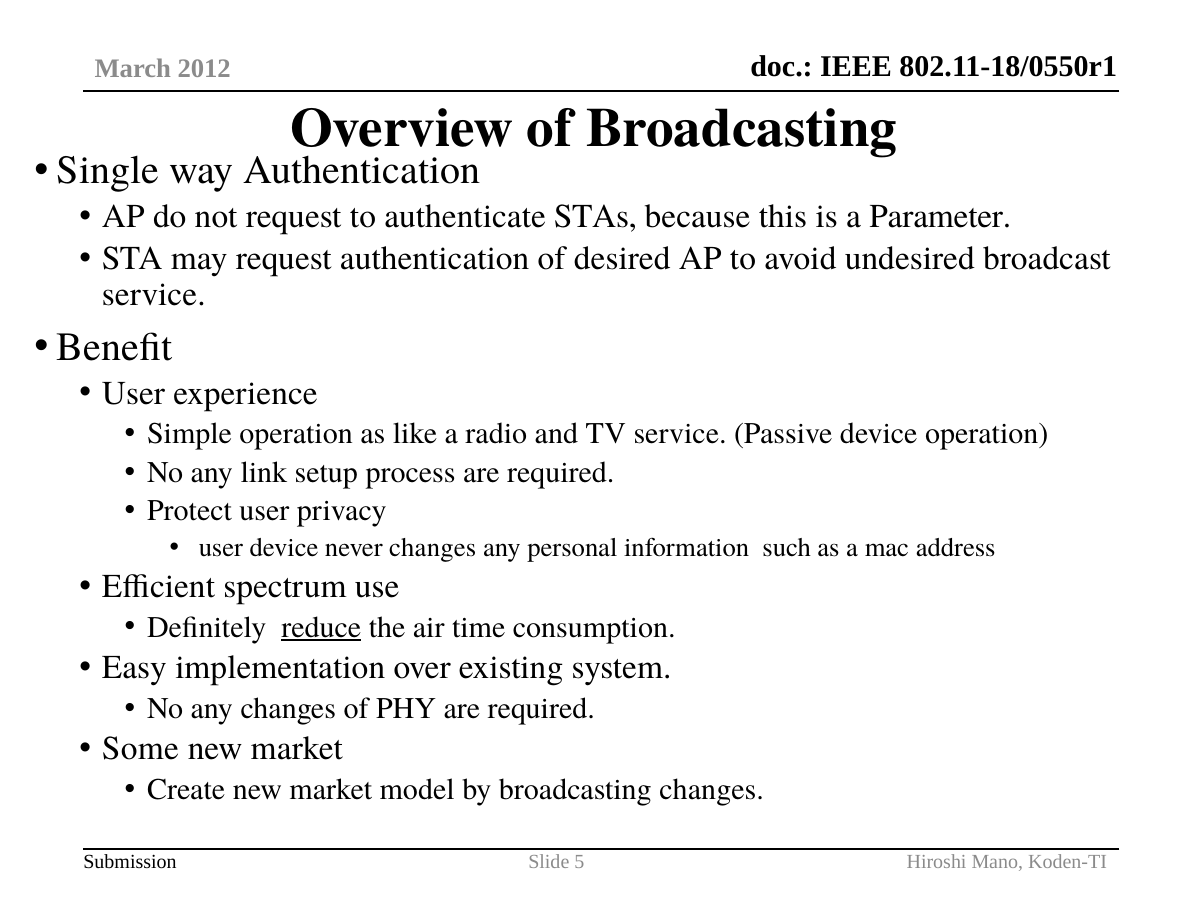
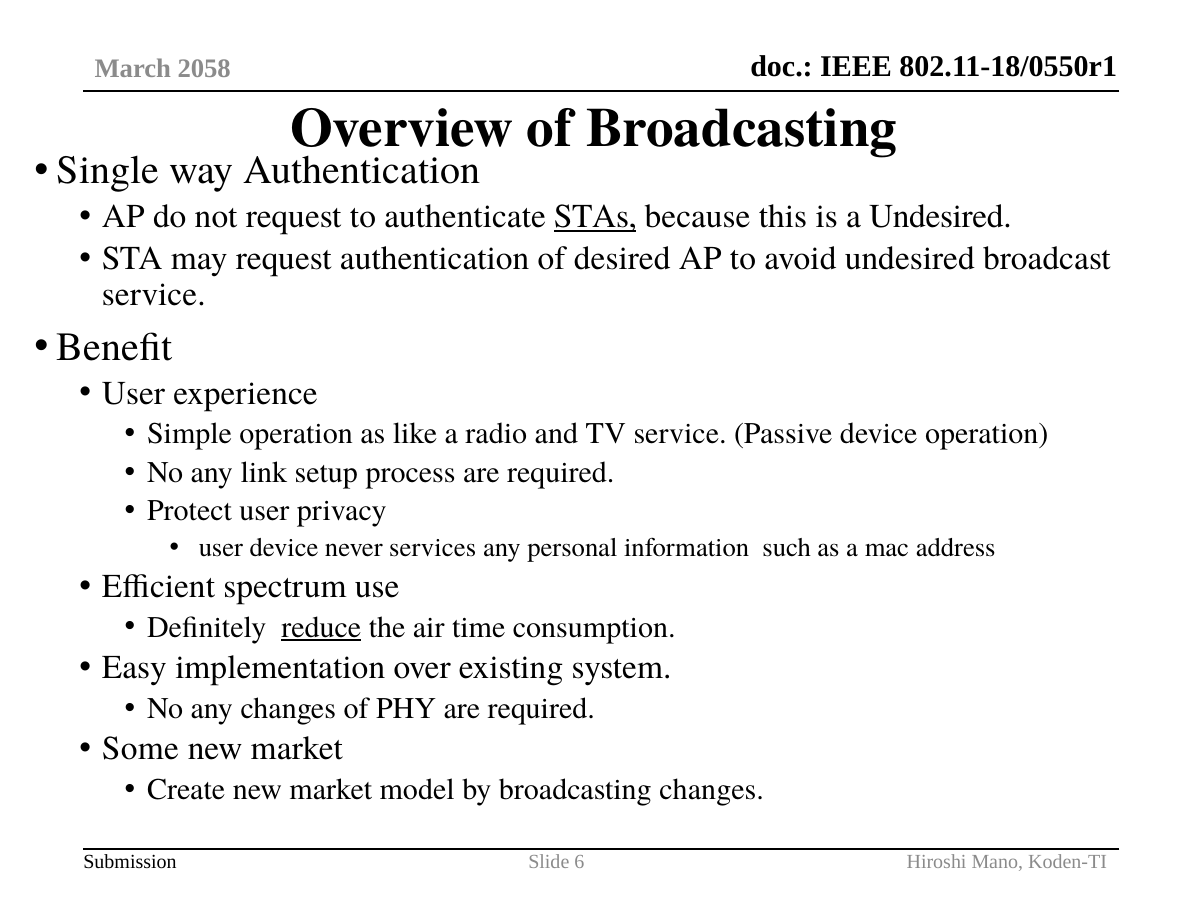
2012: 2012 -> 2058 (204, 69)
STAs underline: none -> present (595, 216)
a Parameter: Parameter -> Undesired (940, 216)
never changes: changes -> services (433, 548)
5: 5 -> 6 (579, 861)
